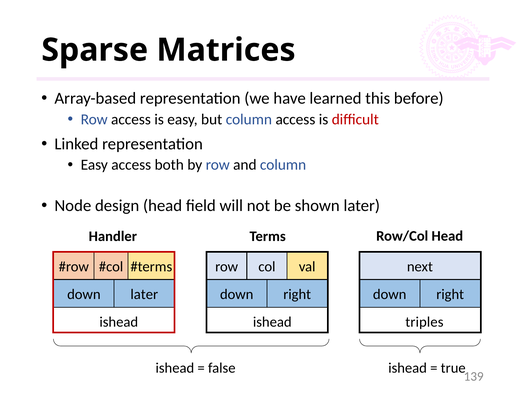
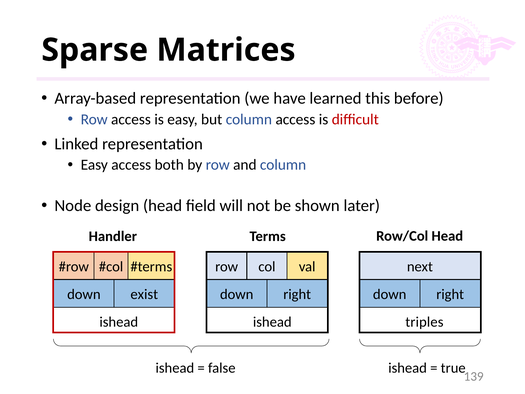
down later: later -> exist (144, 294)
